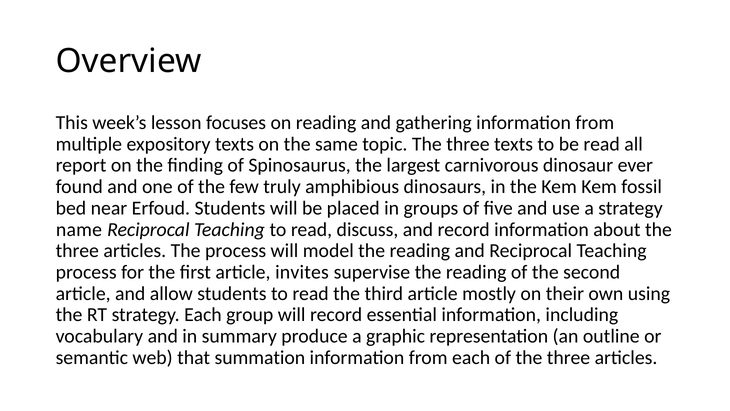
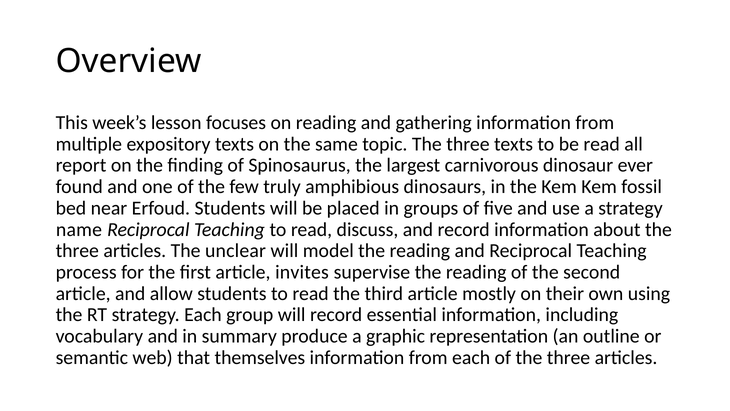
The process: process -> unclear (236, 251)
summation: summation -> themselves (260, 357)
